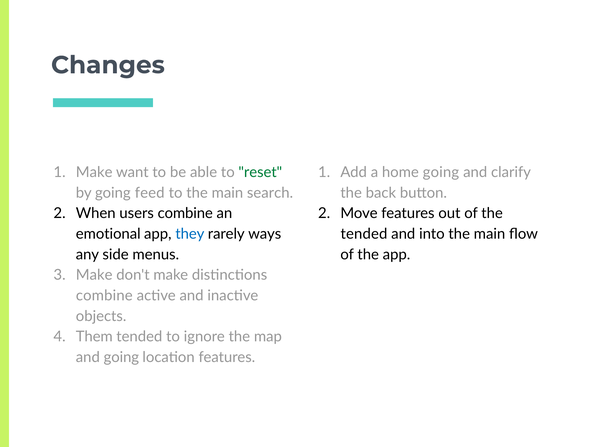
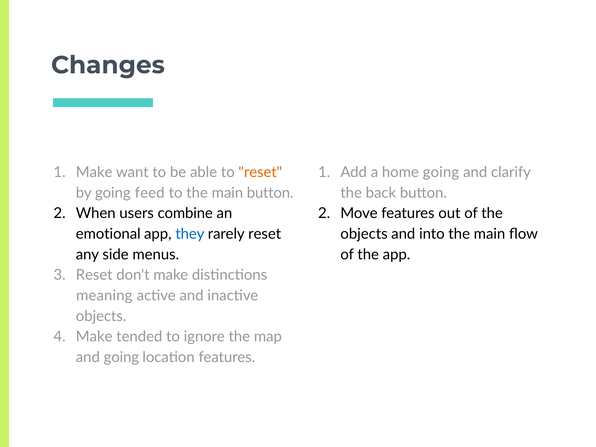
reset colour: green -> orange (260, 172)
main search: search -> button (270, 193)
rarely ways: ways -> reset (265, 234)
tended: tended -> objects (364, 234)
Make: Make -> Reset (94, 275)
combine: combine -> meaning (104, 296)
Them: Them -> Make (94, 337)
